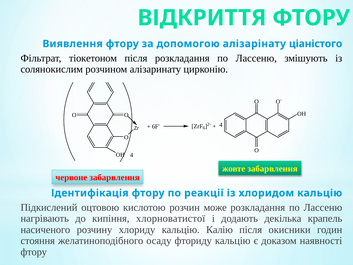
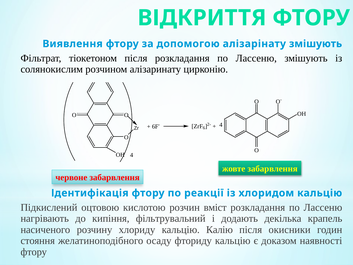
алізарінату ціаністого: ціаністого -> змішують (316, 44)
може: може -> вміст (215, 207)
хлорноватистої: хлорноватистої -> фільтрувальний (171, 218)
